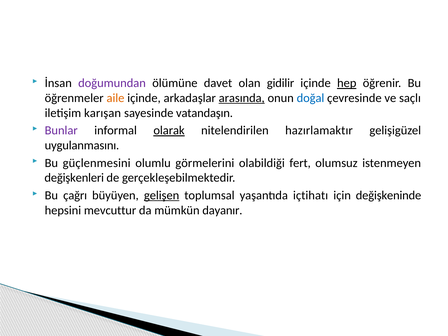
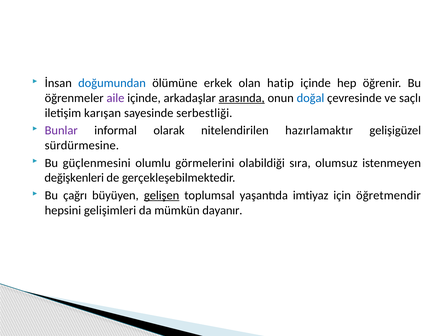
doğumundan colour: purple -> blue (112, 83)
davet: davet -> erkek (218, 83)
gidilir: gidilir -> hatip (280, 83)
hep underline: present -> none (347, 83)
aile colour: orange -> purple (115, 98)
vatandaşın: vatandaşın -> serbestliği (204, 113)
olarak underline: present -> none (169, 131)
uygulanmasını: uygulanmasını -> sürdürmesine (82, 145)
fert: fert -> sıra (300, 163)
içtihatı: içtihatı -> imtiyaz (311, 195)
değişkeninde: değişkeninde -> öğretmendir (388, 195)
mevcuttur: mevcuttur -> gelişimleri (110, 210)
